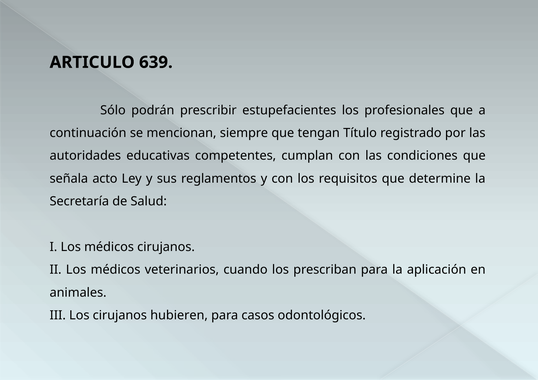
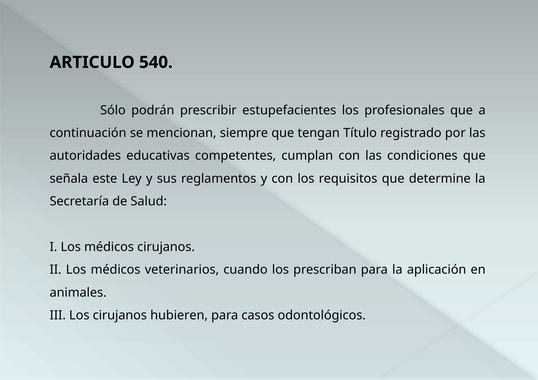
639: 639 -> 540 (156, 62)
acto: acto -> este (105, 178)
